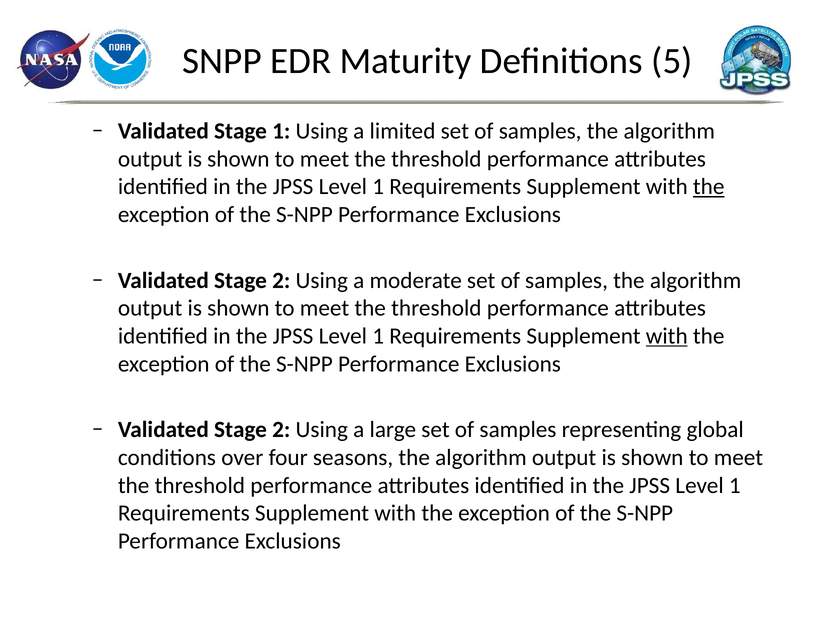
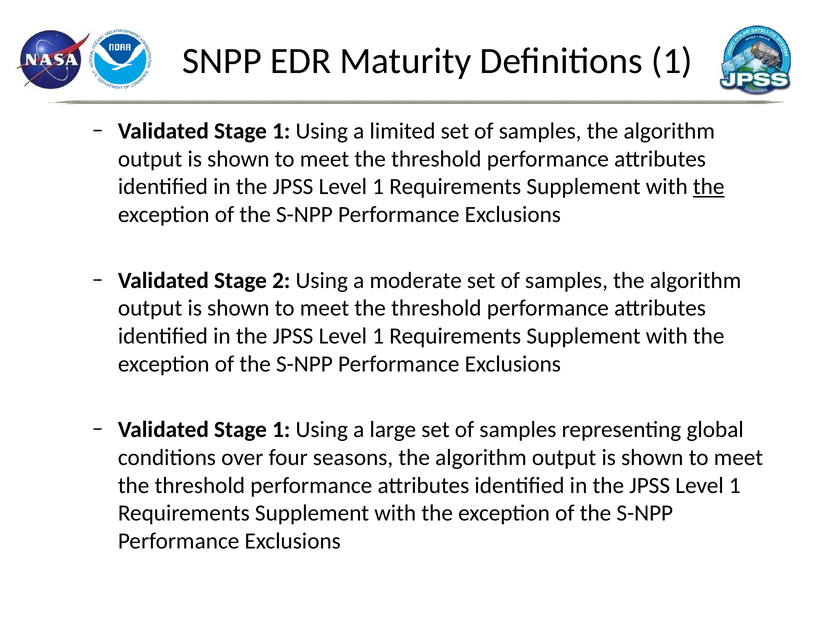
Definitions 5: 5 -> 1 (672, 61)
with underline: present -> none (667, 336)
2: 2 -> 1 (281, 430)
